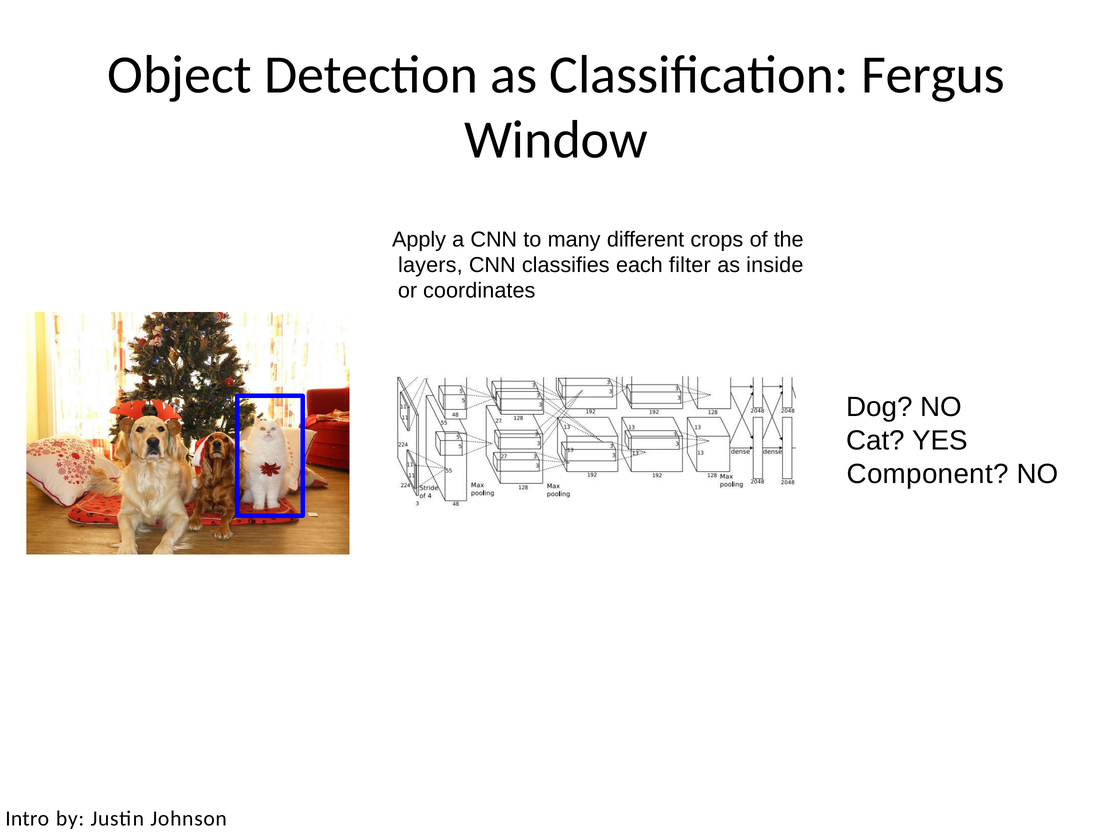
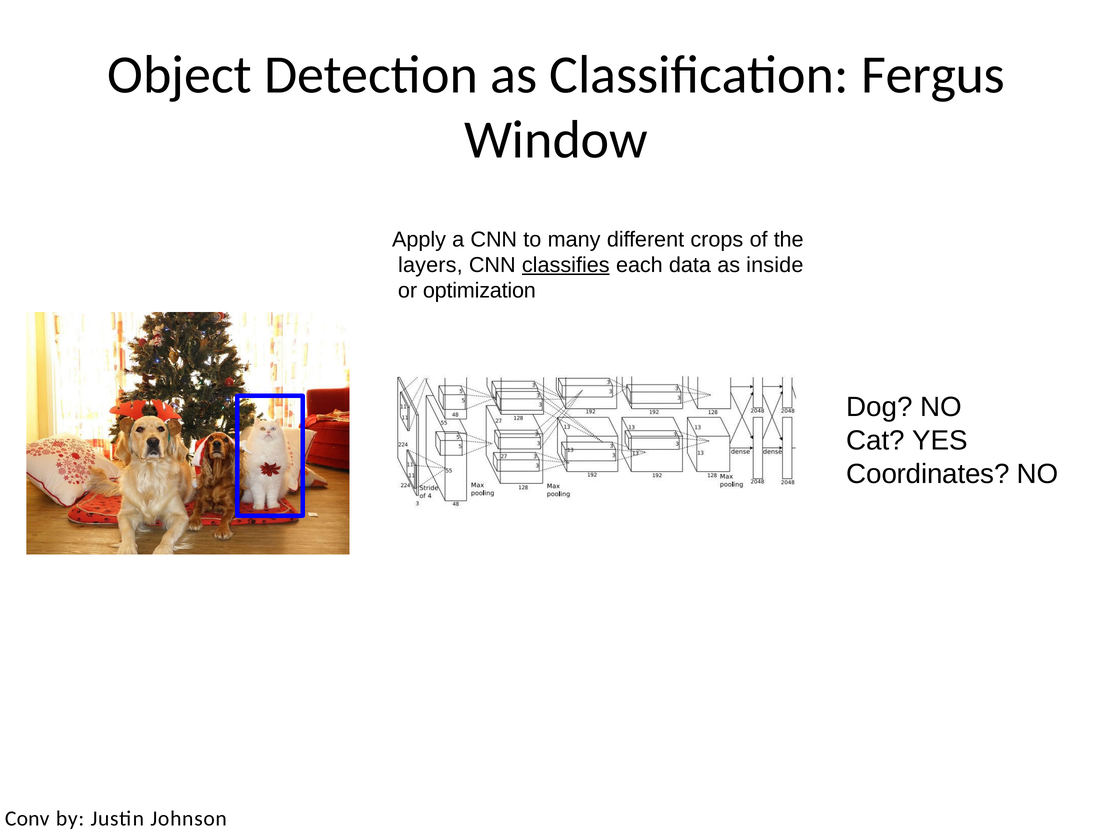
classifies underline: none -> present (566, 265)
filter: filter -> data (690, 265)
coordinates: coordinates -> optimization (479, 290)
Component: Component -> Coordinates (928, 474)
Intro: Intro -> Conv (27, 819)
